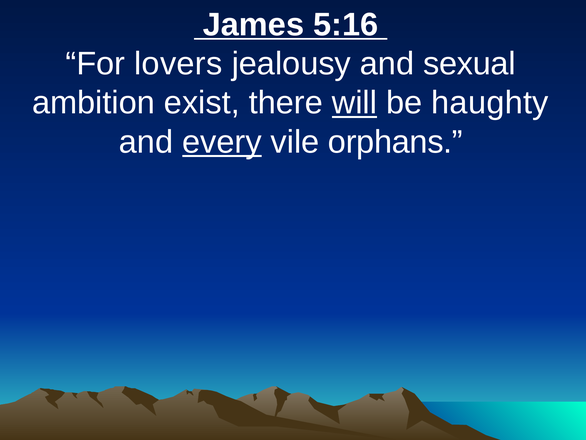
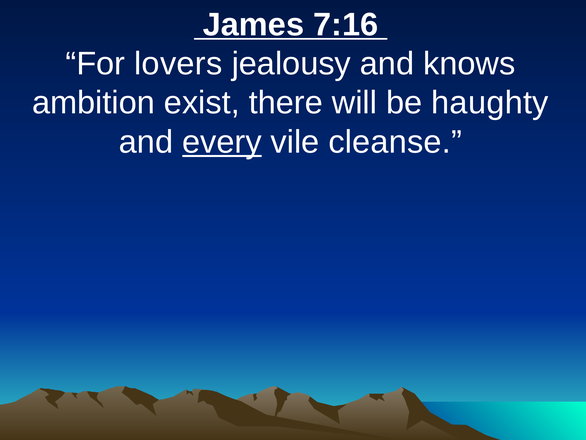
5:16: 5:16 -> 7:16 (346, 25)
sexual: sexual -> knows (469, 64)
will underline: present -> none (355, 103)
orphans: orphans -> cleanse (395, 142)
